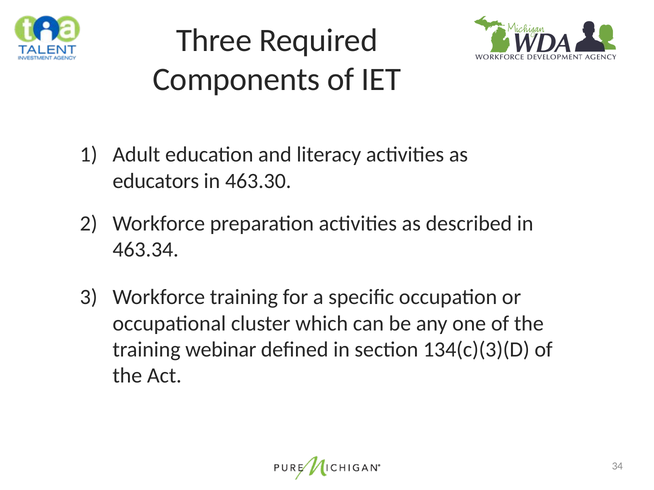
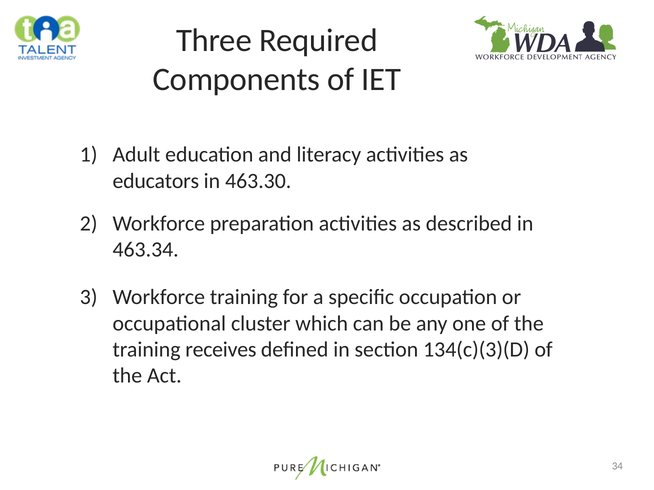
webinar: webinar -> receives (221, 350)
